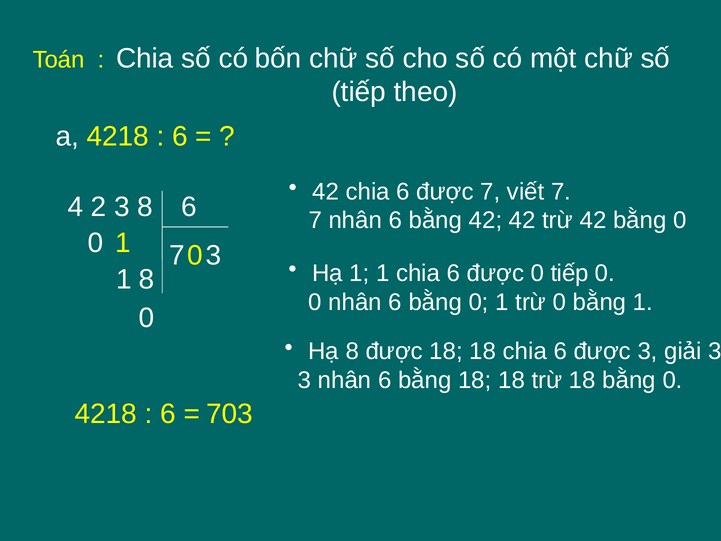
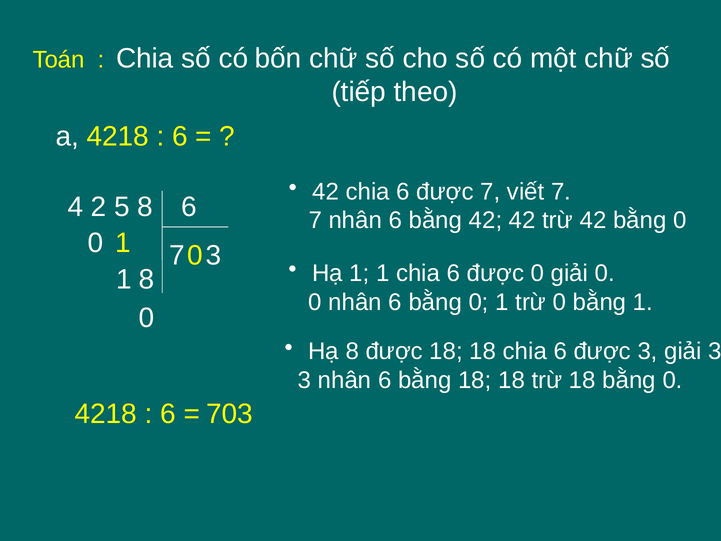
2 3: 3 -> 5 (122, 207)
0 tiếp: tiếp -> giải (569, 273)
